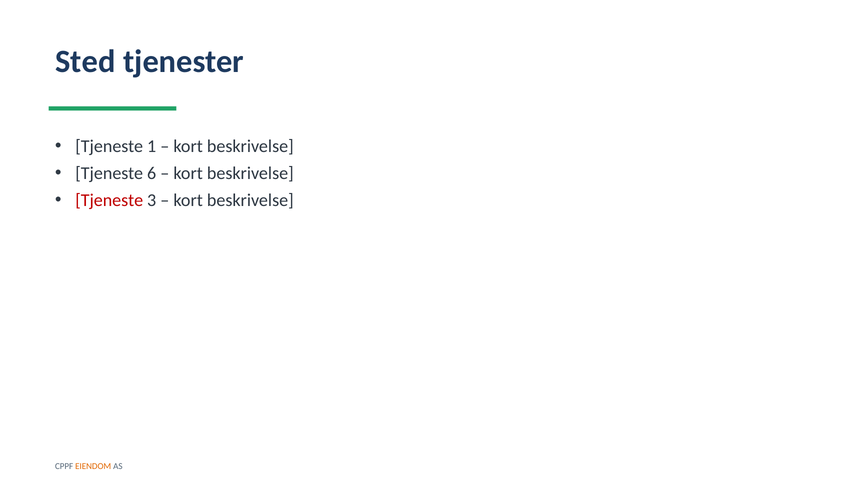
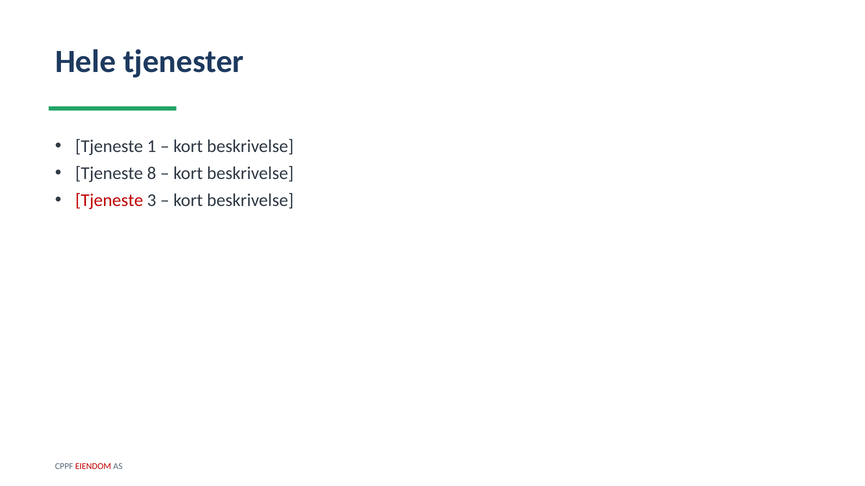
Sted: Sted -> Hele (85, 62)
6: 6 -> 8 (152, 174)
EIENDOM colour: orange -> red (93, 467)
